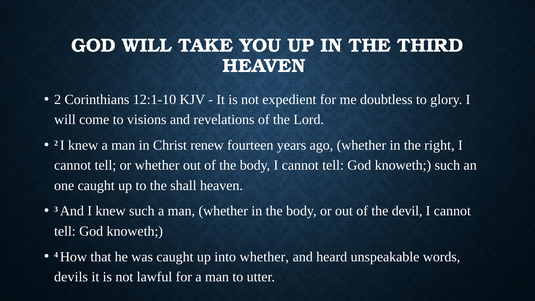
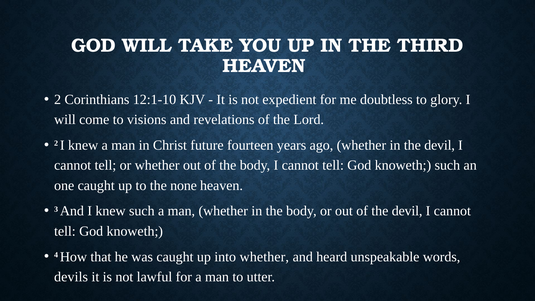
renew: renew -> future (207, 145)
in the right: right -> devil (440, 145)
shall: shall -> none (184, 185)
